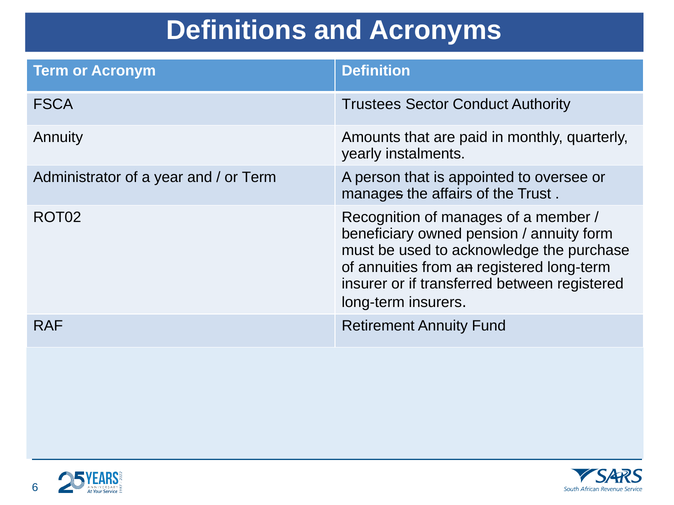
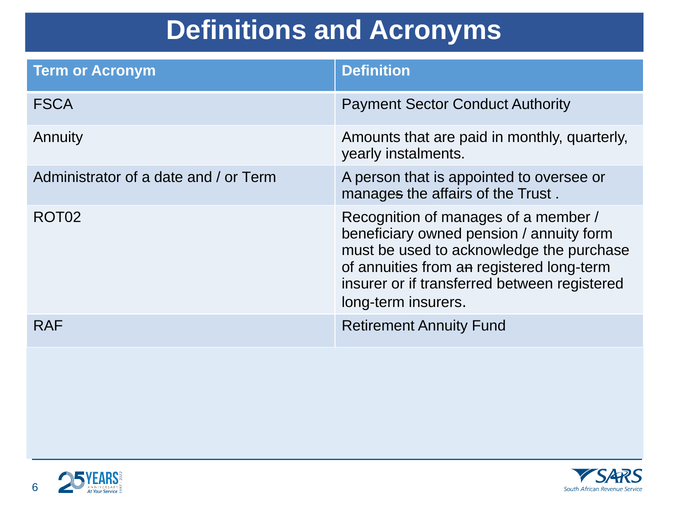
Trustees: Trustees -> Payment (371, 104)
year: year -> date (169, 177)
